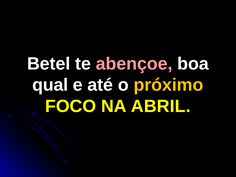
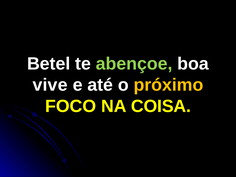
abençoe colour: pink -> light green (134, 64)
qual: qual -> vive (50, 85)
ABRIL: ABRIL -> COISA (161, 106)
